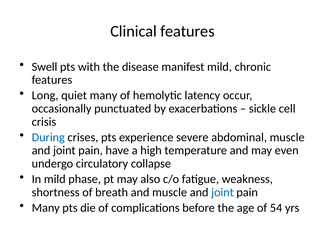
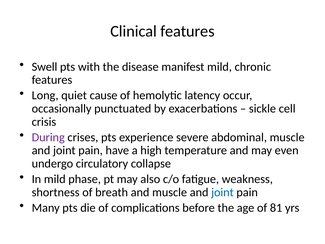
quiet many: many -> cause (104, 95)
During colour: blue -> purple (48, 137)
54: 54 -> 81 (276, 208)
